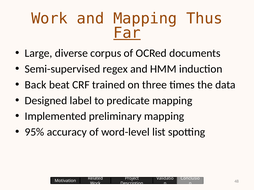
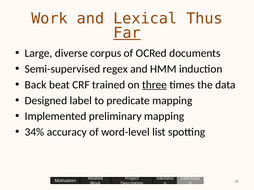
and Mapping: Mapping -> Lexical (145, 18)
three underline: none -> present (155, 85)
95%: 95% -> 34% (35, 132)
